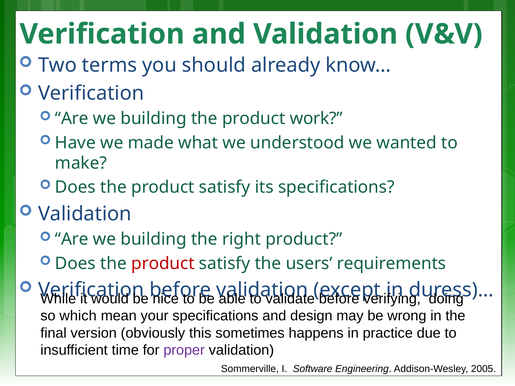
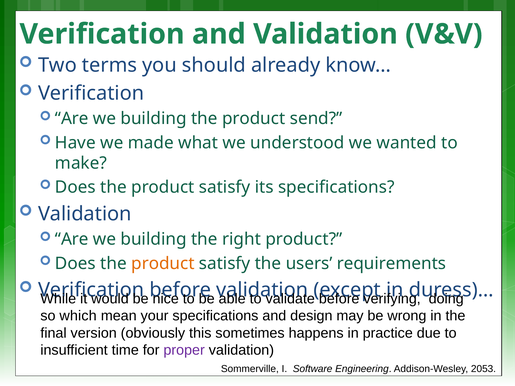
work: work -> send (316, 119)
product colour: red -> orange (163, 264)
2005: 2005 -> 2053 (483, 369)
